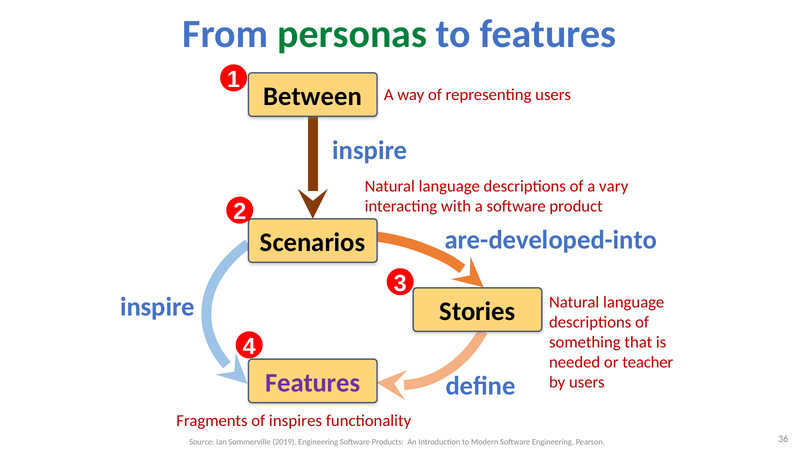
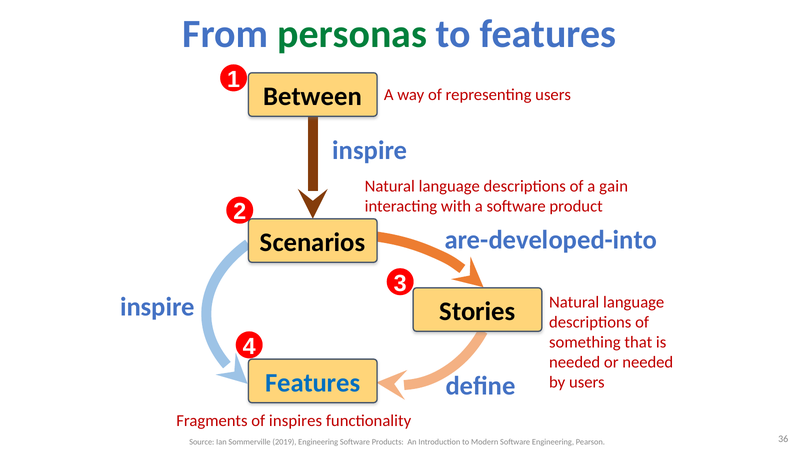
vary: vary -> gain (614, 186)
or teacher: teacher -> needed (648, 362)
Features colour: purple -> blue (313, 382)
